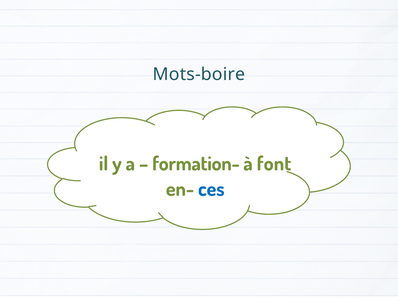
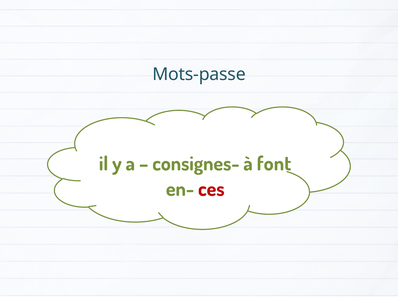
Mots-boire: Mots-boire -> Mots-passe (199, 74)
formation-: formation- -> consignes- (196, 164)
ces colour: blue -> red (211, 190)
